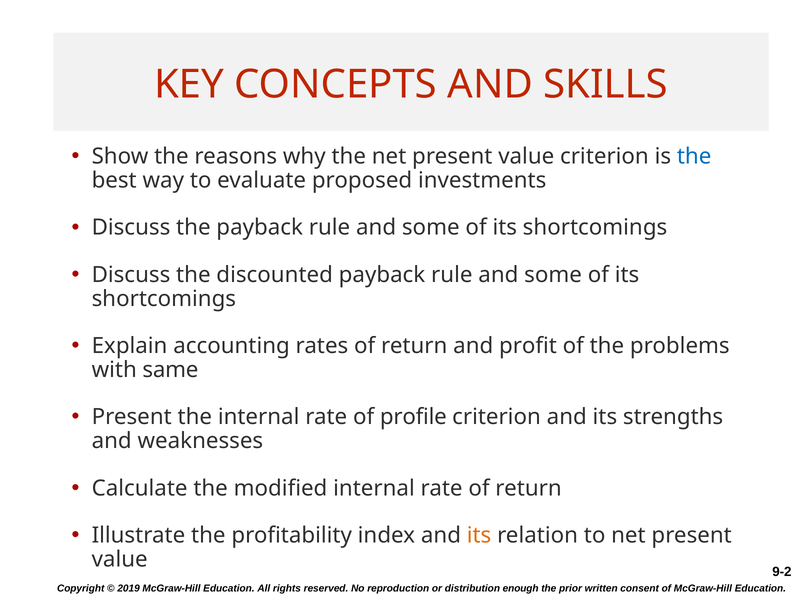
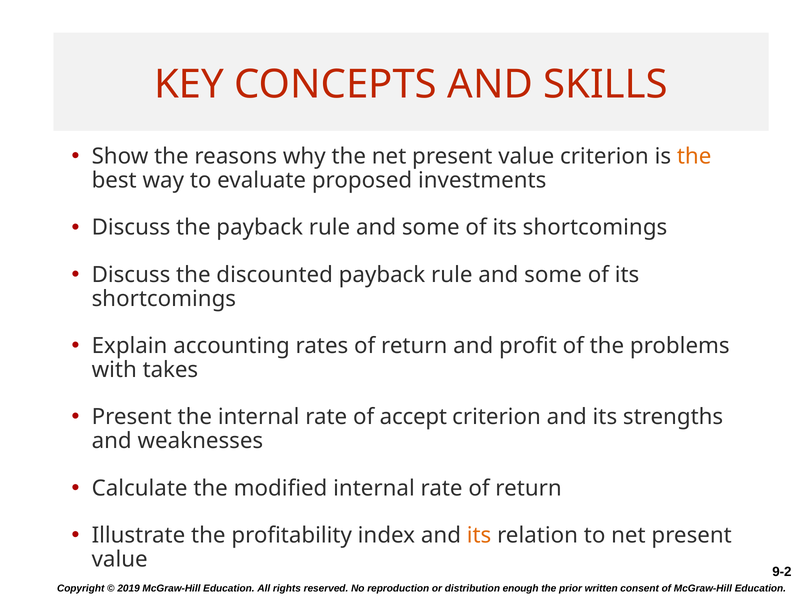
the colour: blue -> orange (694, 156)
same: same -> takes (170, 370)
profile: profile -> accept (413, 417)
